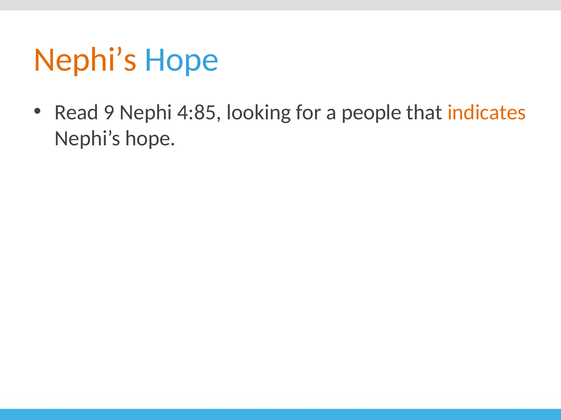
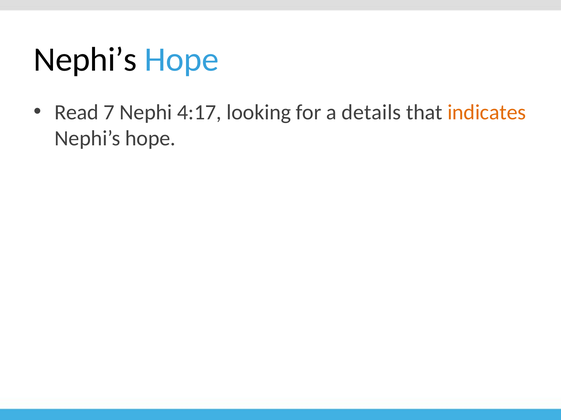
Nephi’s colour: orange -> black (85, 60)
9: 9 -> 7 (109, 112)
4:85: 4:85 -> 4:17 (199, 112)
people: people -> details (371, 112)
